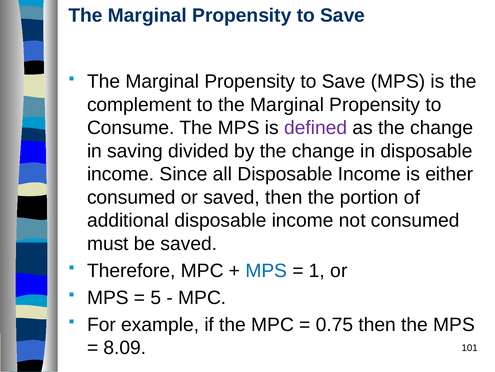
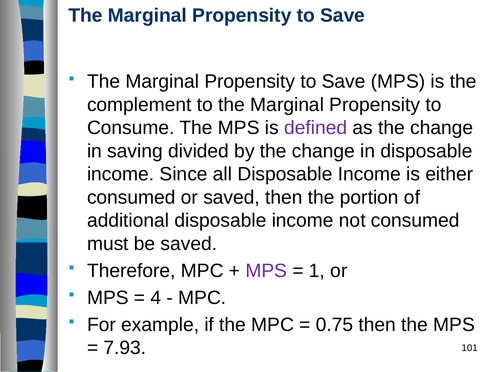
MPS colour: blue -> purple (266, 270)
5: 5 -> 4 (156, 297)
8.09: 8.09 -> 7.93 (125, 347)
